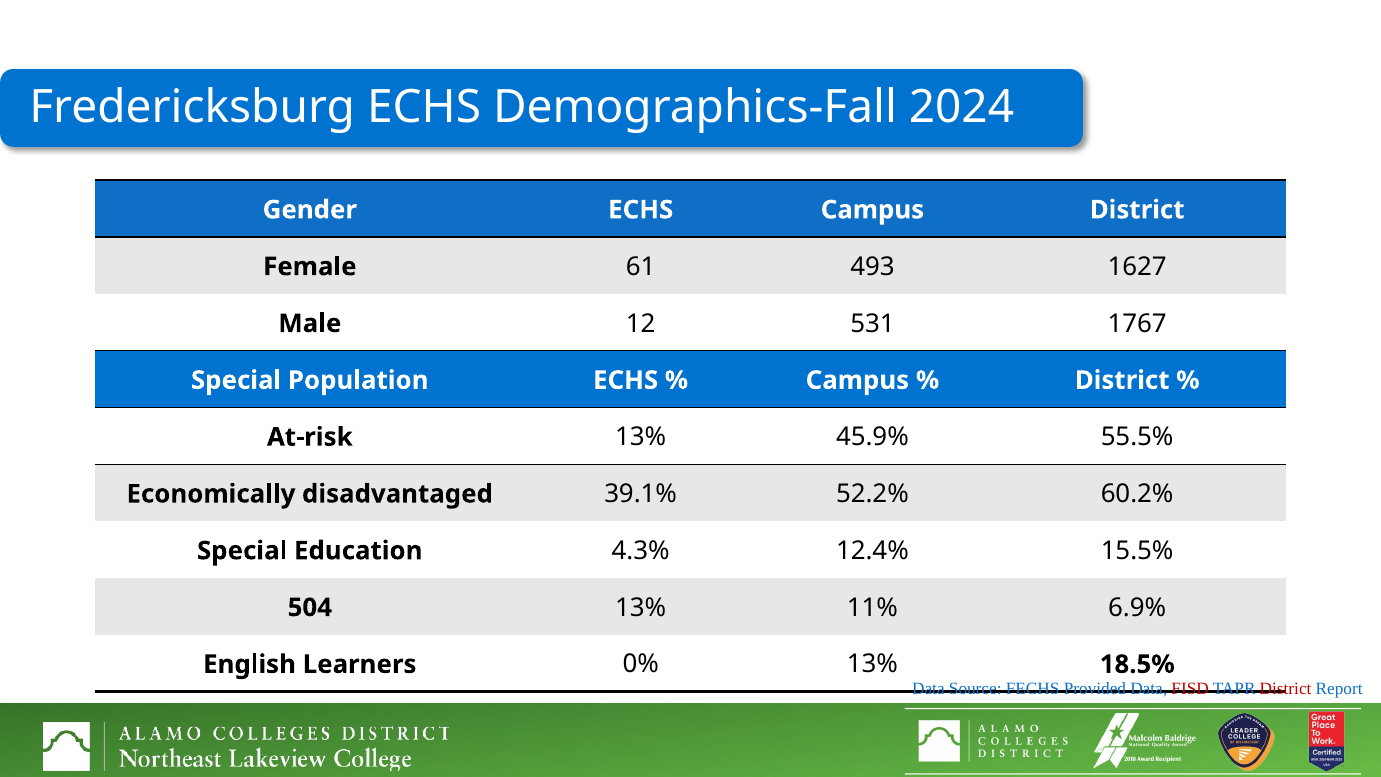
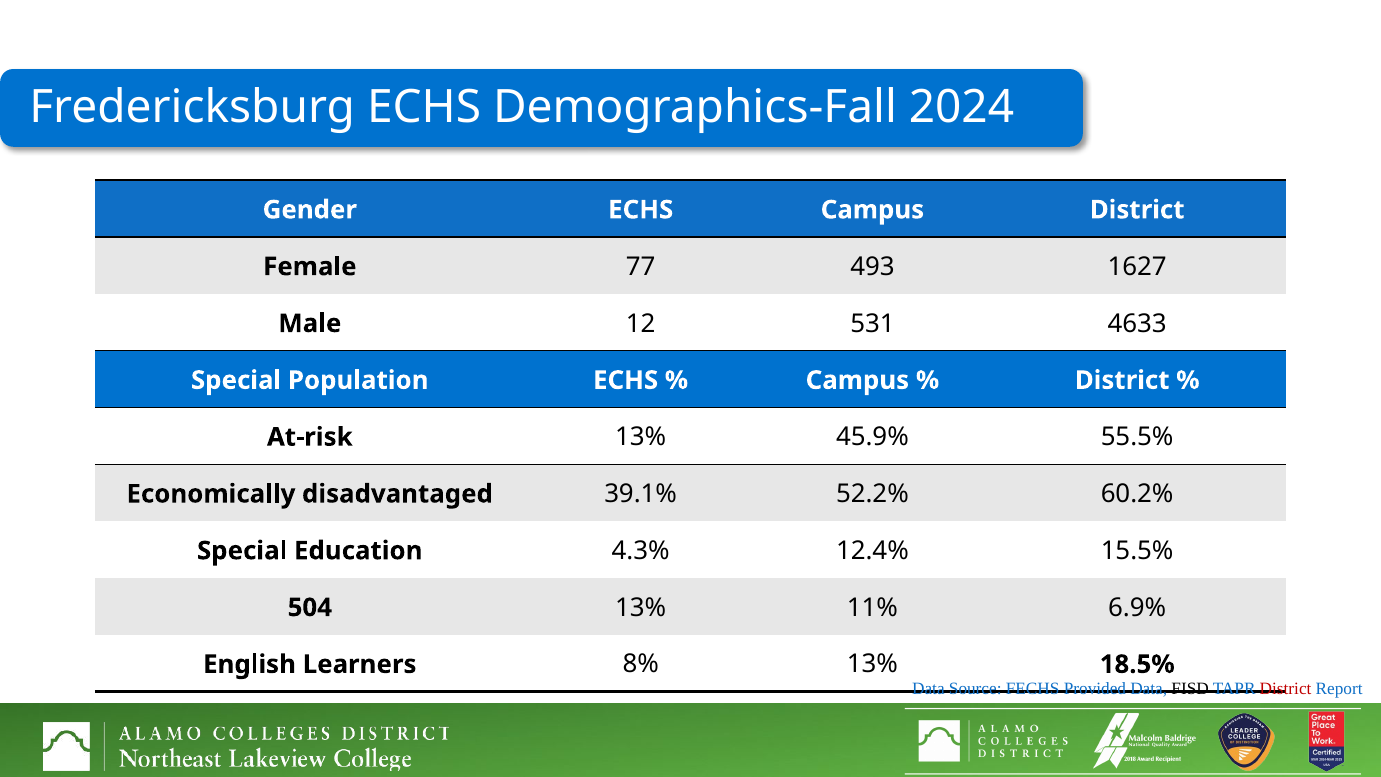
61: 61 -> 77 (641, 267)
1767: 1767 -> 4633 (1137, 323)
0%: 0% -> 8% (641, 664)
FISD colour: red -> black (1190, 688)
